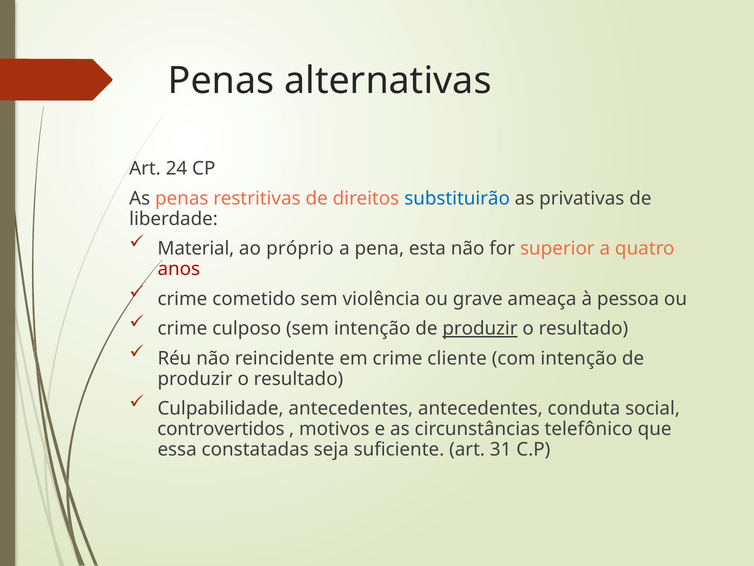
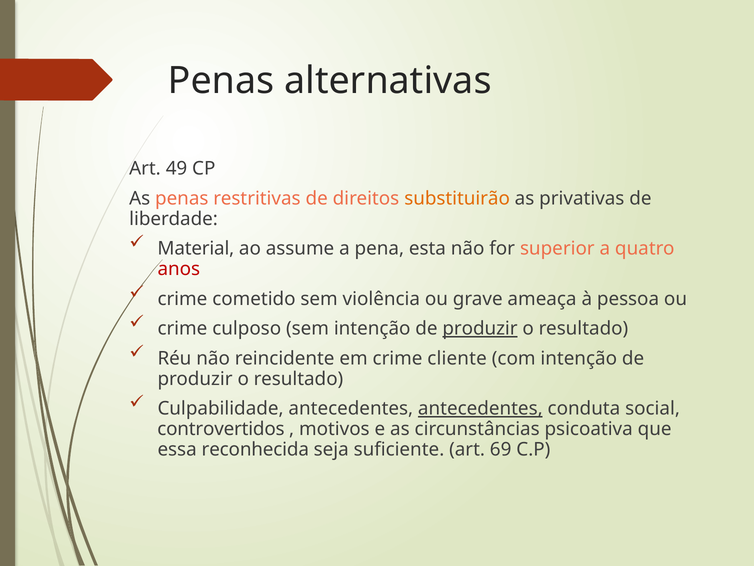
24: 24 -> 49 (177, 169)
substituirão colour: blue -> orange (457, 198)
próprio: próprio -> assume (300, 248)
antecedentes underline: none -> present (480, 408)
telefônico: telefônico -> psicoativa (589, 429)
constatadas: constatadas -> reconhecida (255, 449)
31: 31 -> 69 (501, 449)
